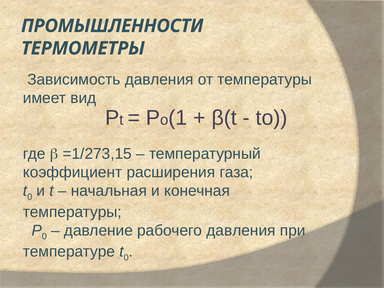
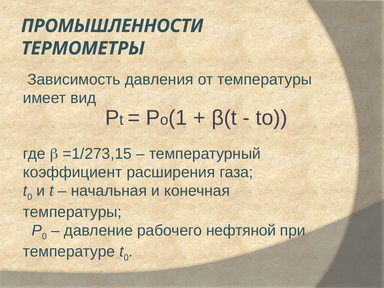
рабочего давления: давления -> нефтяной (241, 231)
